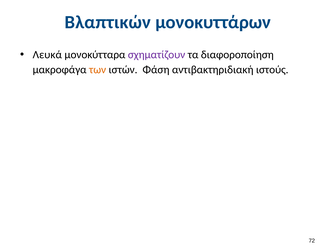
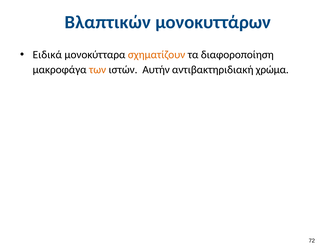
Λευκά: Λευκά -> Ειδικά (47, 55)
σχηματίζουν colour: purple -> orange (157, 55)
Φάση: Φάση -> Αυτήν (156, 70)
ιστούς: ιστούς -> χρώμα (272, 70)
